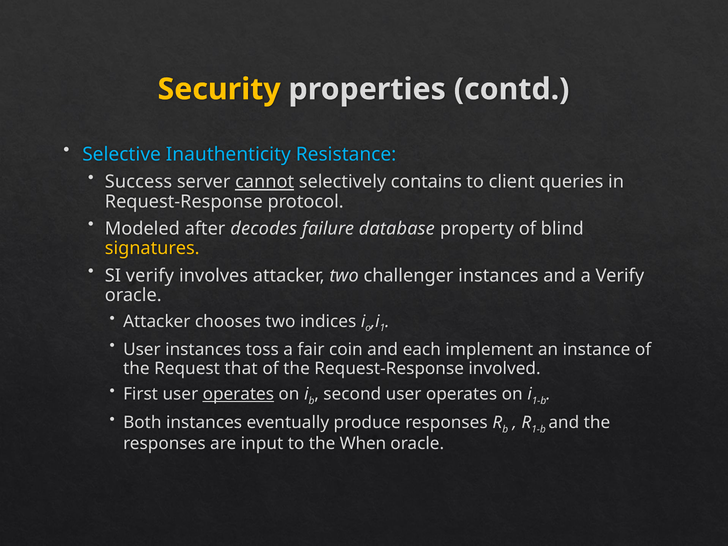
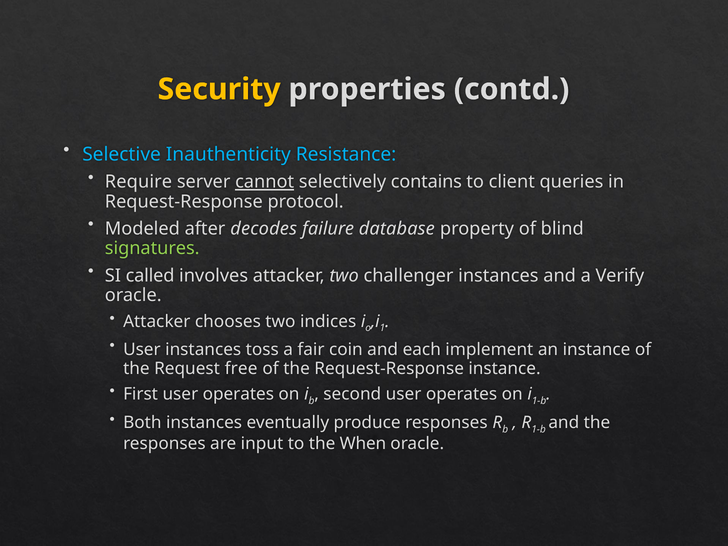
Success: Success -> Require (138, 182)
signatures colour: yellow -> light green (152, 248)
SI verify: verify -> called (150, 276)
that: that -> free (241, 368)
Request-Response involved: involved -> instance (505, 368)
operates underline: present -> none (238, 394)
